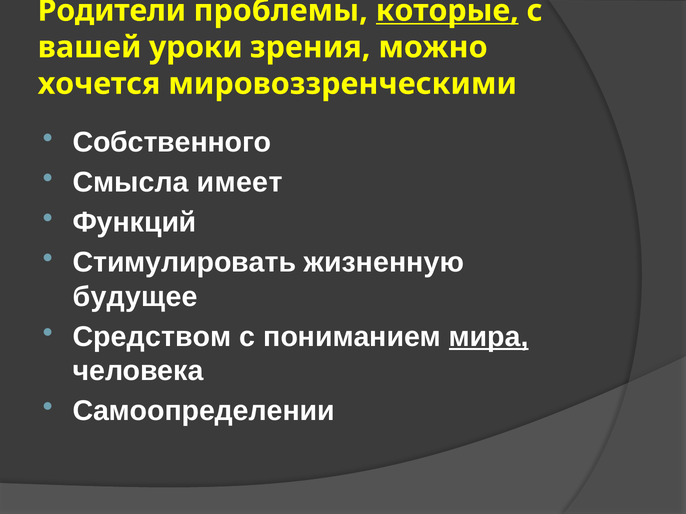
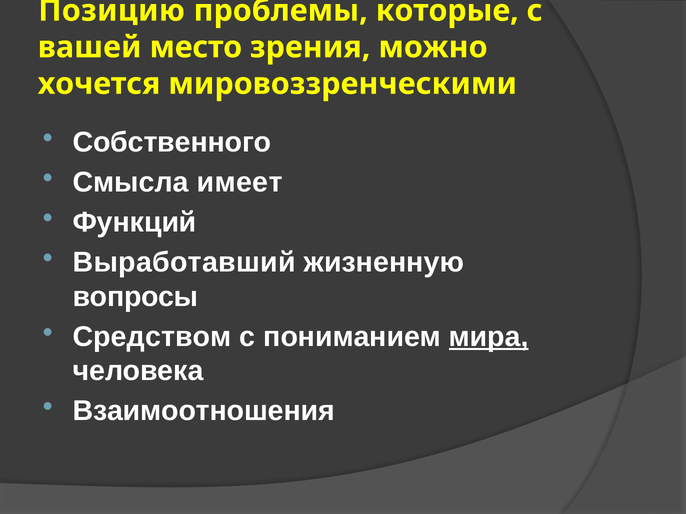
Родители: Родители -> Позицию (112, 11)
которые underline: present -> none (447, 11)
уроки: уроки -> место (196, 47)
Стимулировать: Стимулировать -> Выработавший (184, 263)
будущее: будущее -> вопросы (135, 297)
Самоопределении: Самоопределении -> Взаимоотношения (204, 411)
